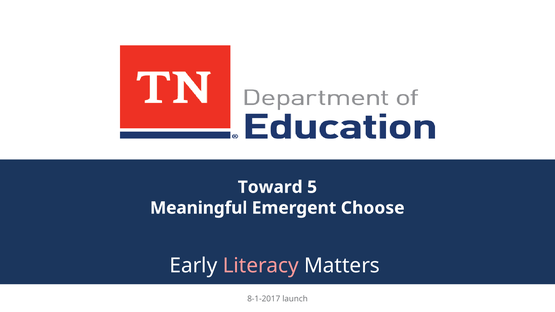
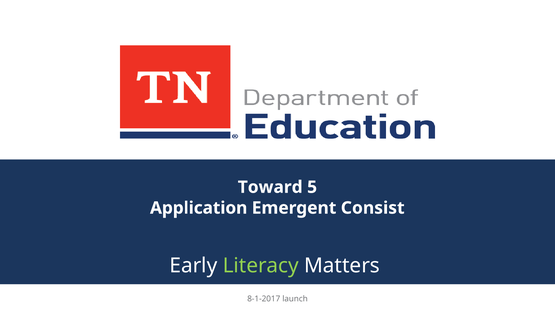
Meaningful: Meaningful -> Application (199, 208)
Choose: Choose -> Consist (373, 208)
Literacy colour: pink -> light green (261, 266)
